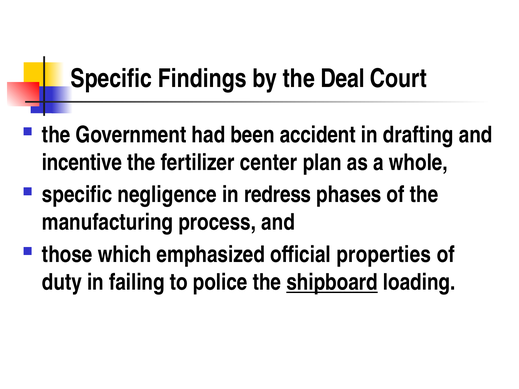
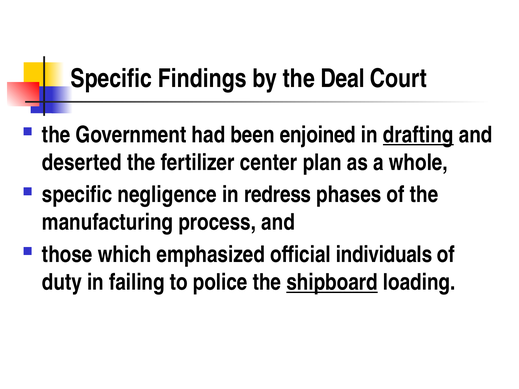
accident: accident -> enjoined (318, 135)
drafting underline: none -> present (418, 135)
incentive: incentive -> deserted (82, 163)
properties: properties -> individuals (384, 255)
